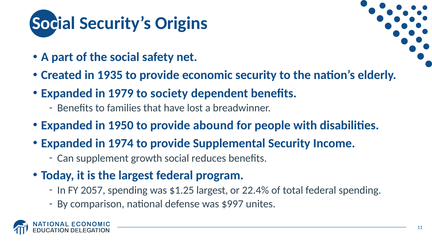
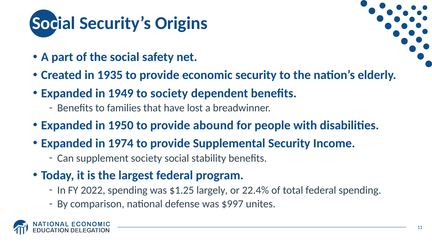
1979: 1979 -> 1949 (121, 93)
supplement growth: growth -> society (147, 158)
reduces: reduces -> stability (209, 158)
2057: 2057 -> 2022 (93, 190)
$1.25 largest: largest -> largely (212, 190)
